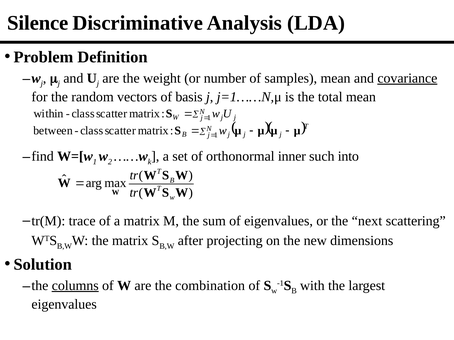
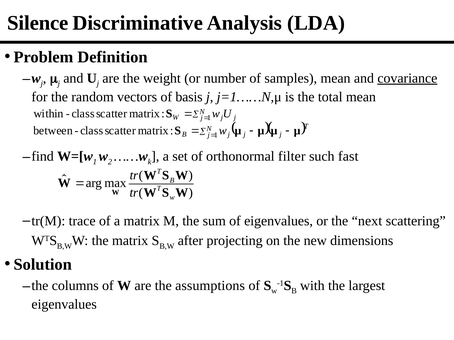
inner: inner -> filter (292, 157)
into: into -> fast (348, 157)
columns underline: present -> none (75, 286)
combination: combination -> assumptions (210, 286)
